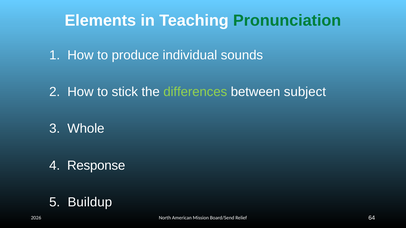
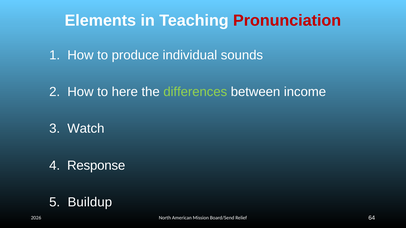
Pronunciation colour: green -> red (287, 21)
stick: stick -> here (125, 92)
subject: subject -> income (305, 92)
Whole: Whole -> Watch (86, 129)
